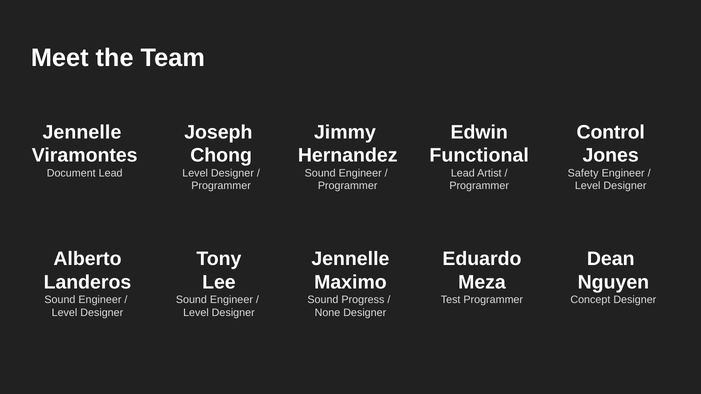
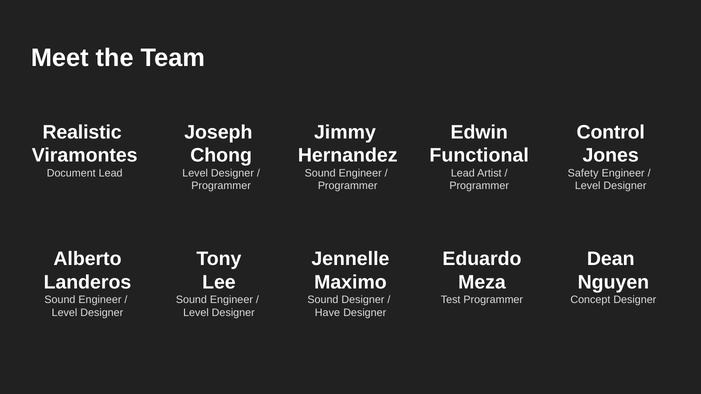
Jennelle: Jennelle -> Realistic (82, 132)
Sound Progress: Progress -> Designer (363, 300)
None: None -> Have (327, 313)
